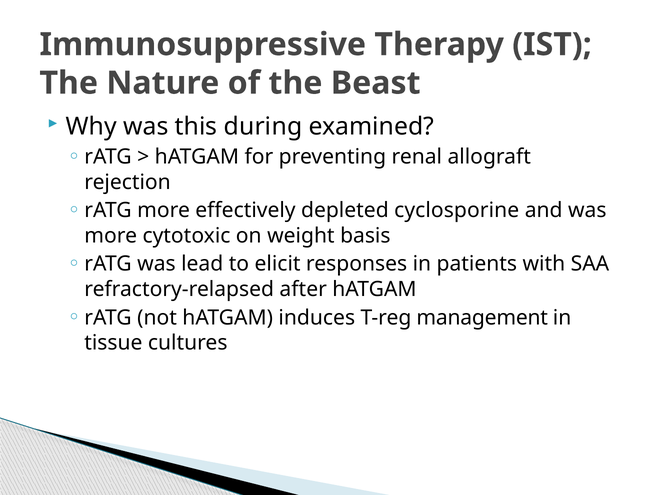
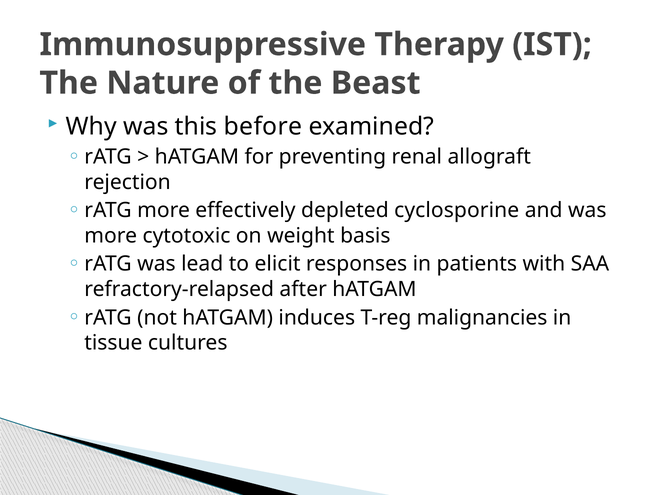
during: during -> before (263, 127)
management: management -> malignancies (482, 318)
